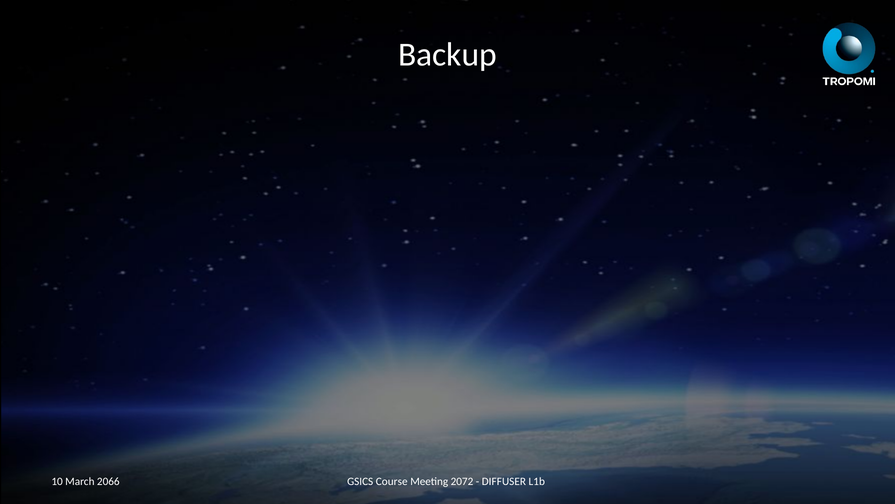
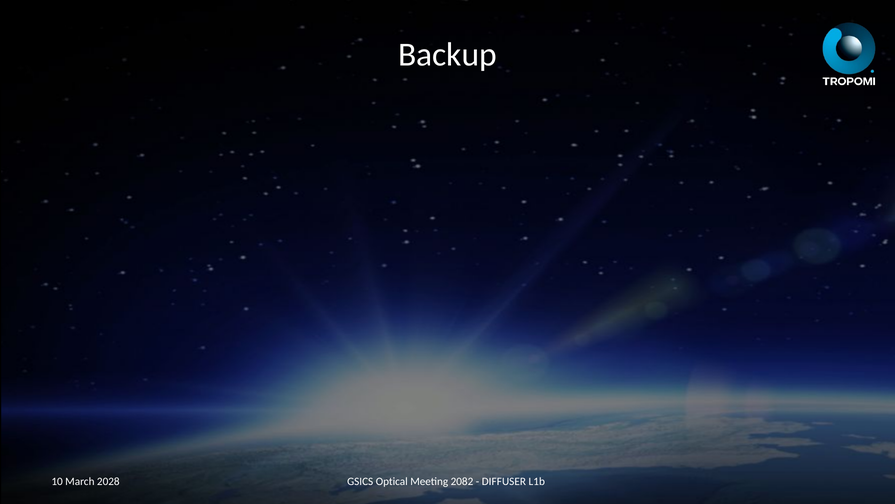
2066: 2066 -> 2028 (108, 481)
Course: Course -> Optical (392, 481)
2072: 2072 -> 2082 (462, 481)
